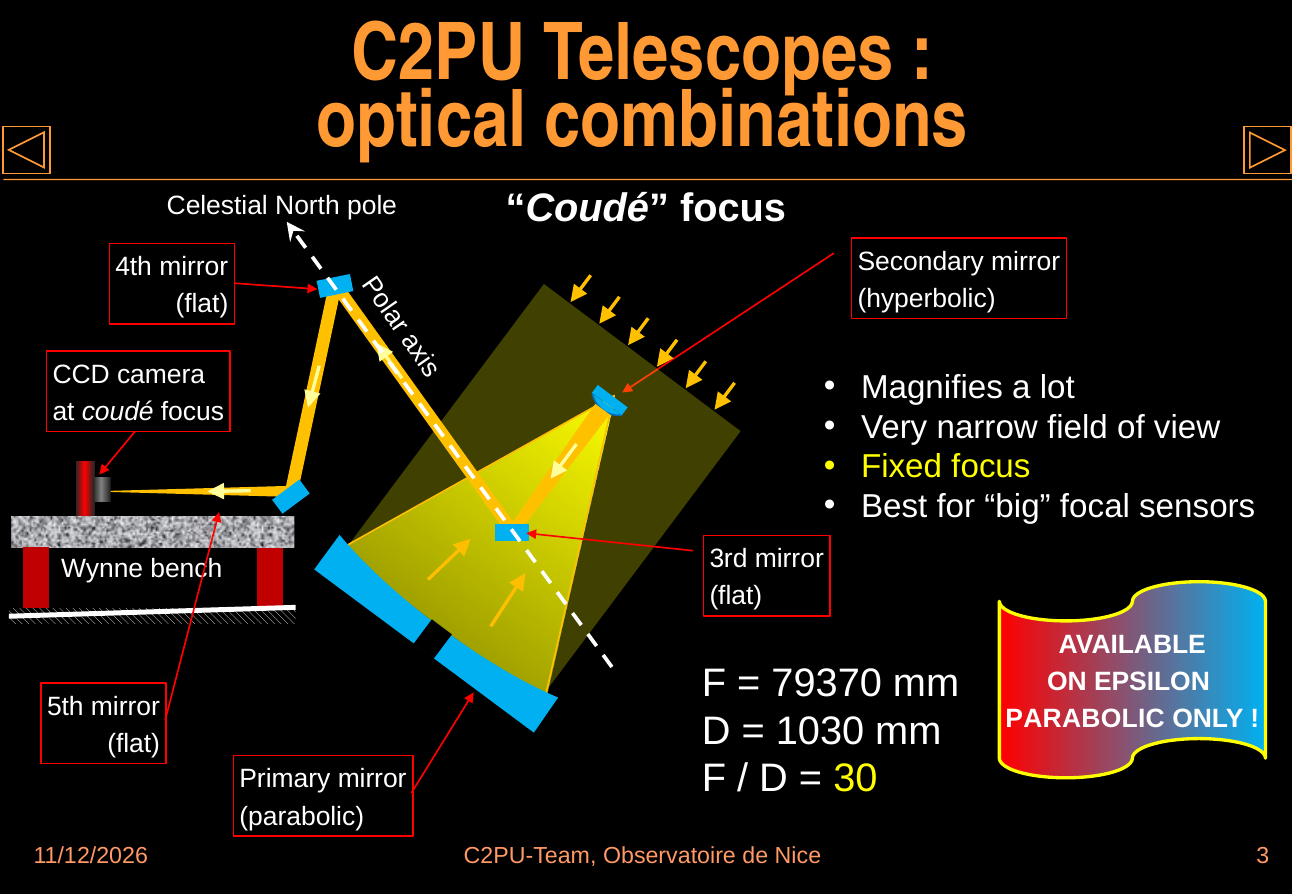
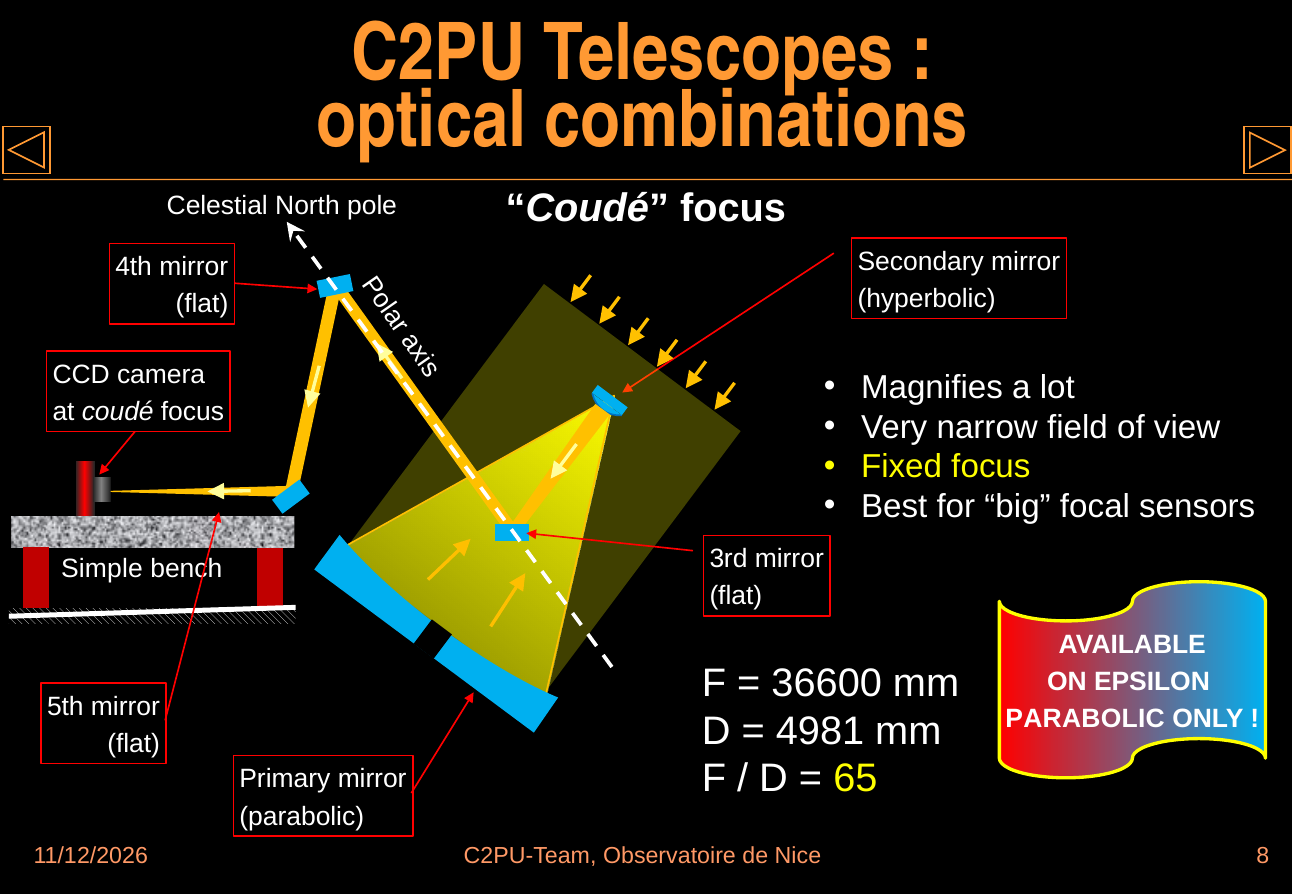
Wynne: Wynne -> Simple (102, 569)
79370: 79370 -> 36600 (827, 684)
1030: 1030 -> 4981 (820, 731)
30: 30 -> 65 (855, 779)
3: 3 -> 8 (1263, 856)
